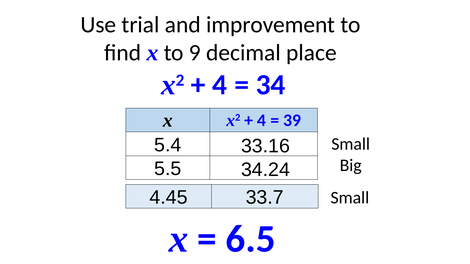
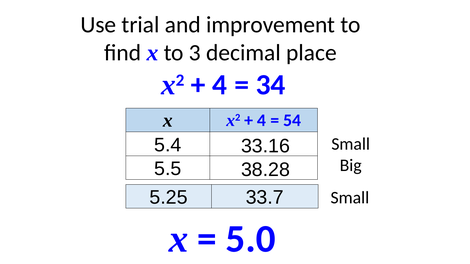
9: 9 -> 3 (195, 53)
39: 39 -> 54 (292, 121)
34.24: 34.24 -> 38.28 (266, 170)
4.45: 4.45 -> 5.25 (169, 198)
6.5: 6.5 -> 5.0 (251, 239)
